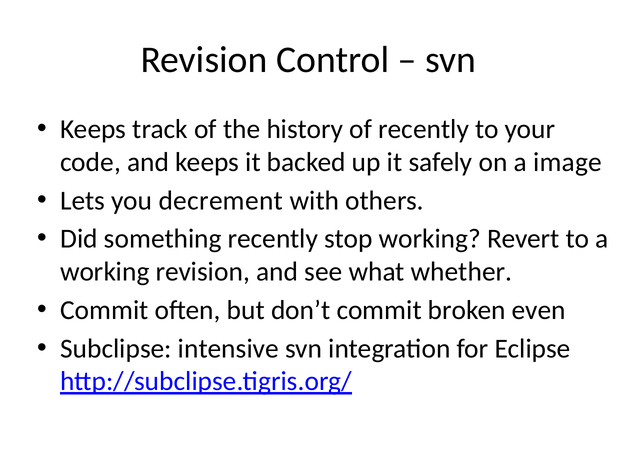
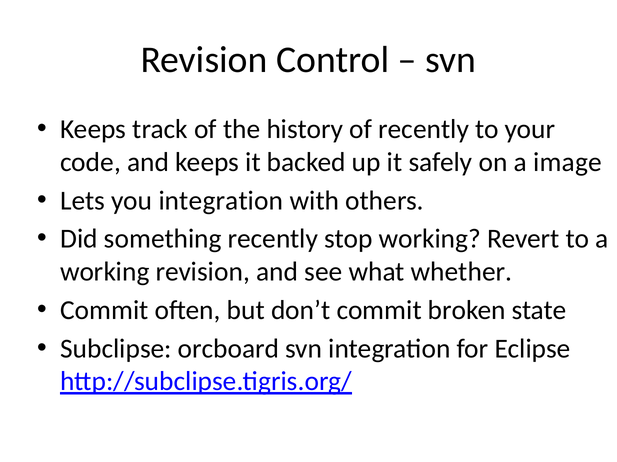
you decrement: decrement -> integration (221, 201)
even: even -> state (539, 311)
intensive: intensive -> orcboard (228, 349)
